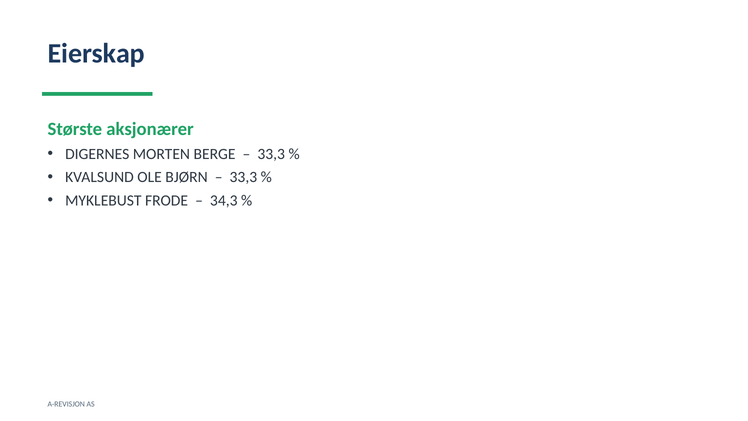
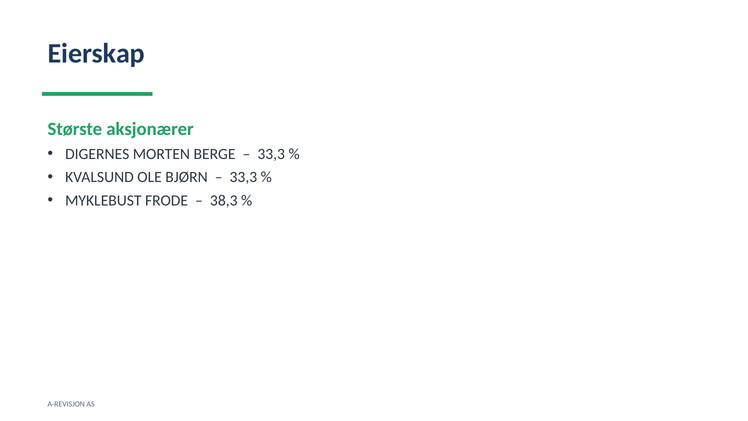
34,3: 34,3 -> 38,3 (224, 201)
